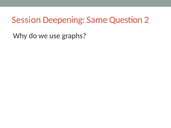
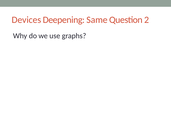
Session: Session -> Devices (26, 20)
